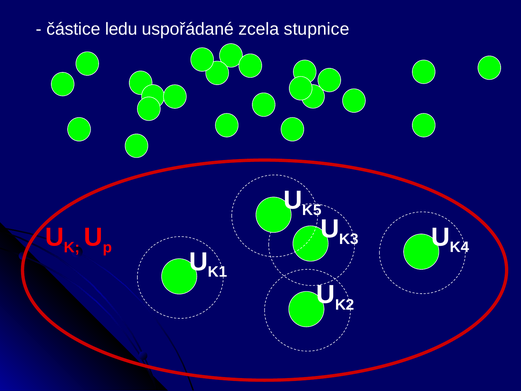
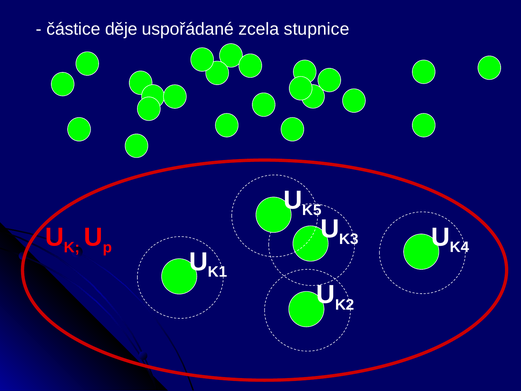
ledu: ledu -> děje (121, 29)
